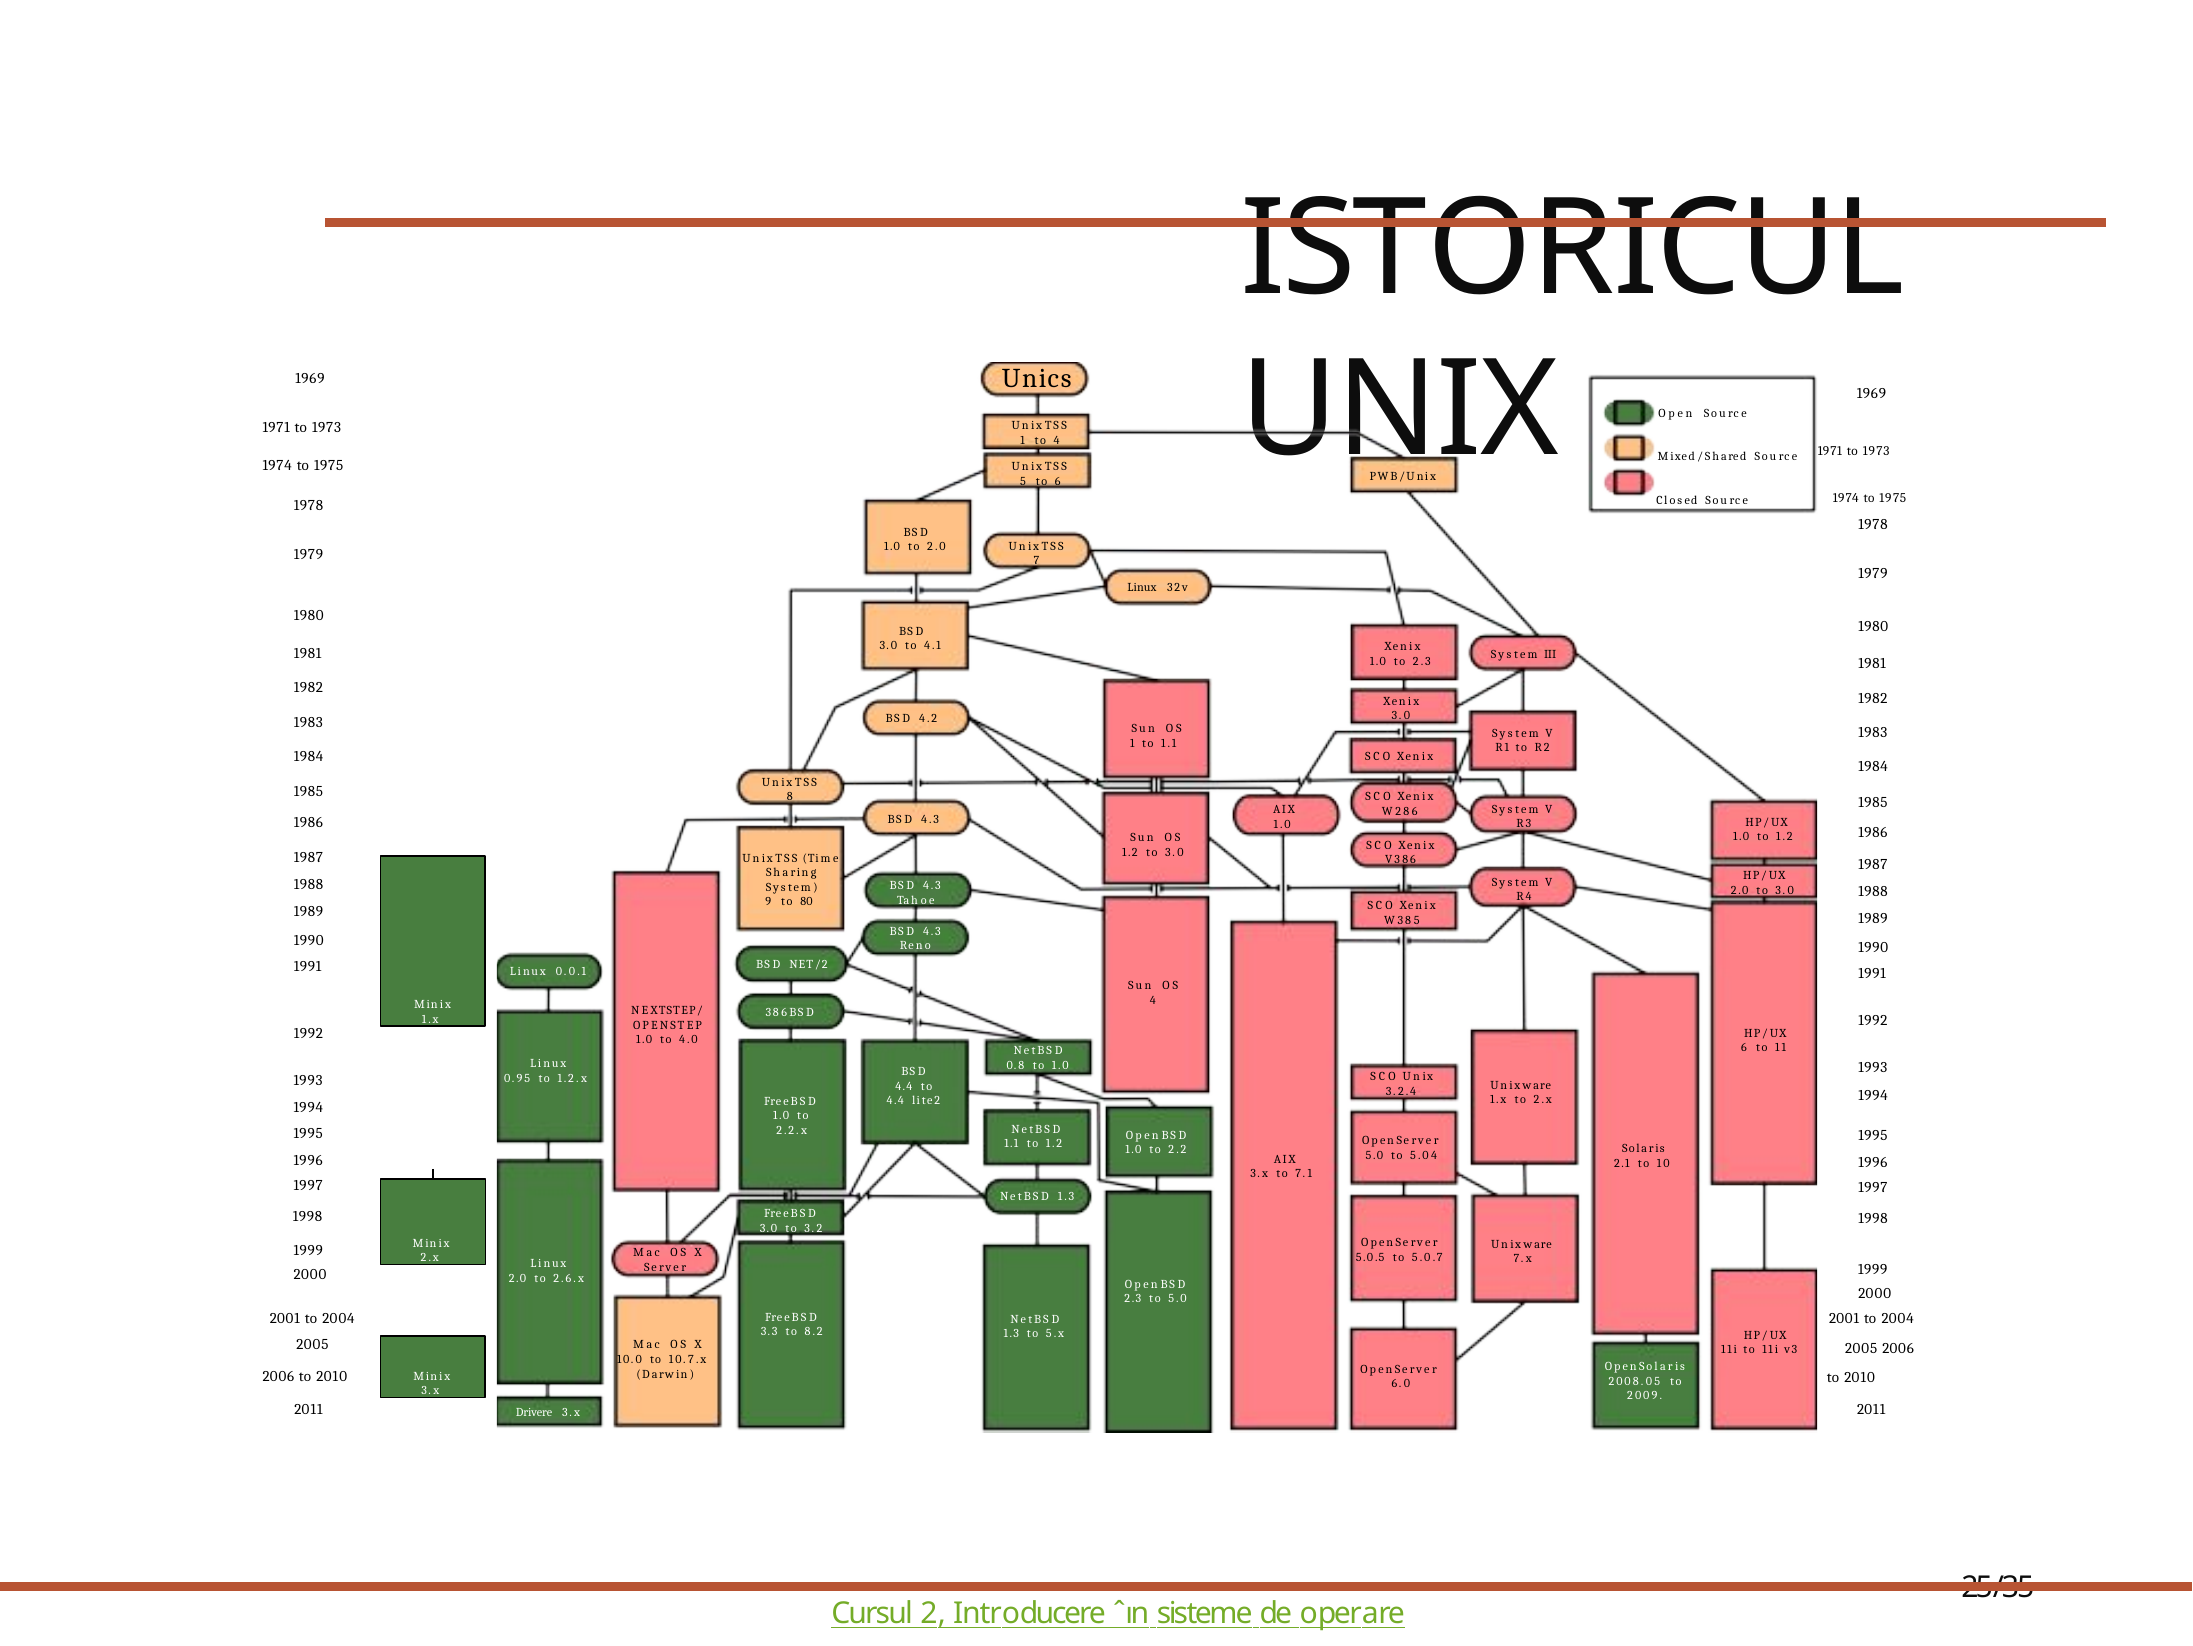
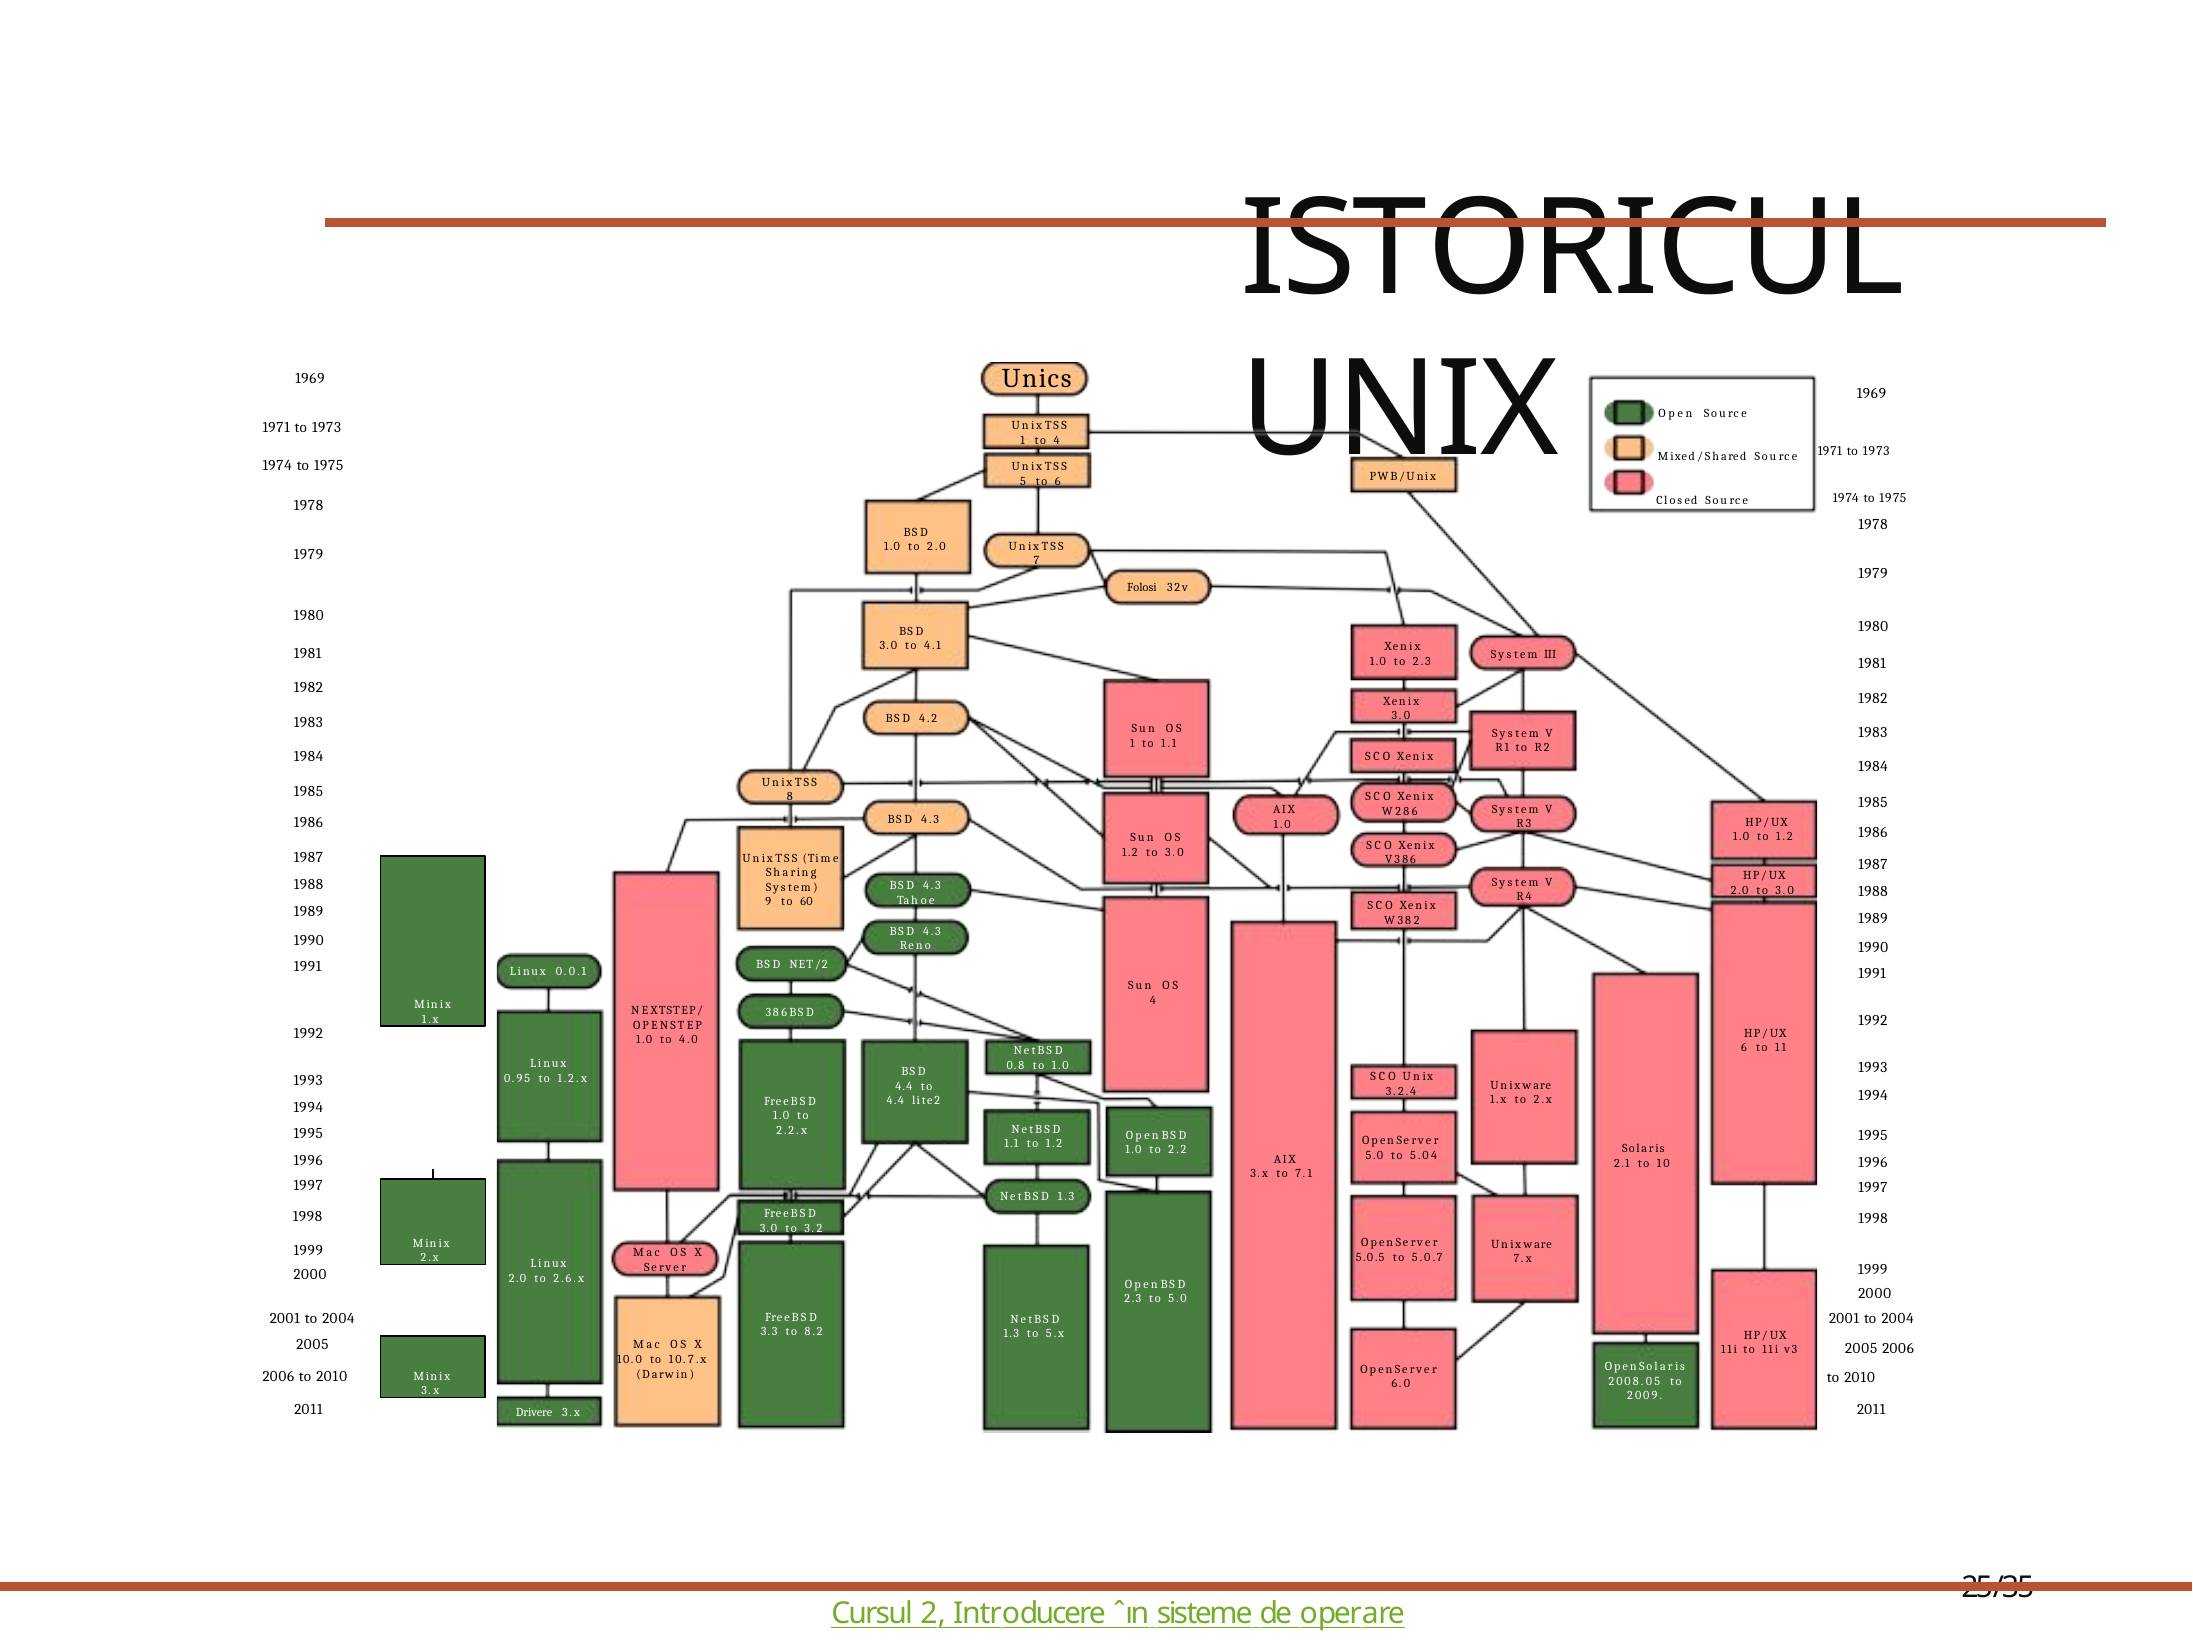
Linux: Linux -> Folosi (1142, 588)
80: 80 -> 60 (807, 902)
5: 5 -> 2 (1417, 920)
